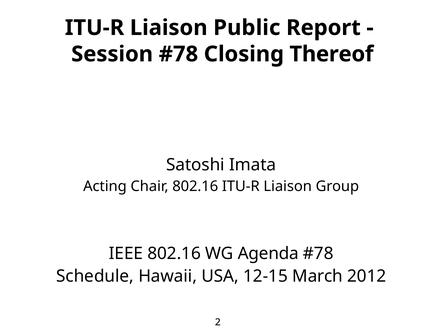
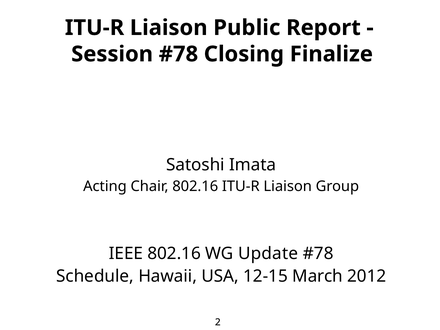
Thereof: Thereof -> Finalize (331, 54)
Agenda: Agenda -> Update (268, 253)
